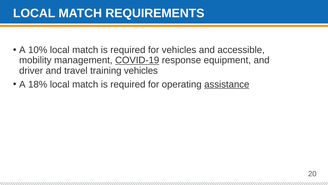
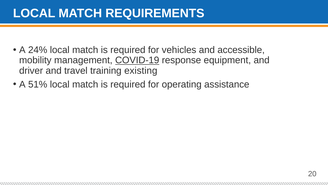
10%: 10% -> 24% (38, 50)
training vehicles: vehicles -> existing (141, 70)
18%: 18% -> 51% (38, 84)
assistance underline: present -> none (227, 84)
